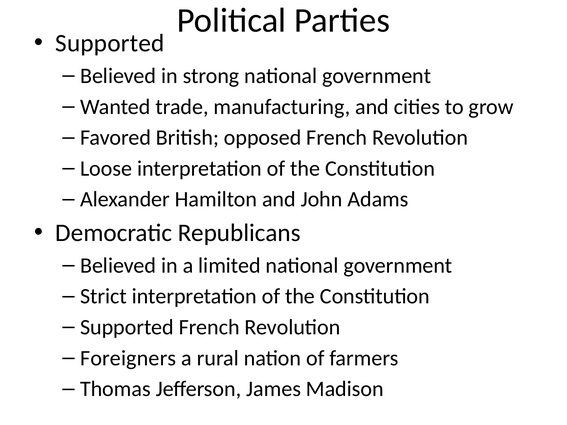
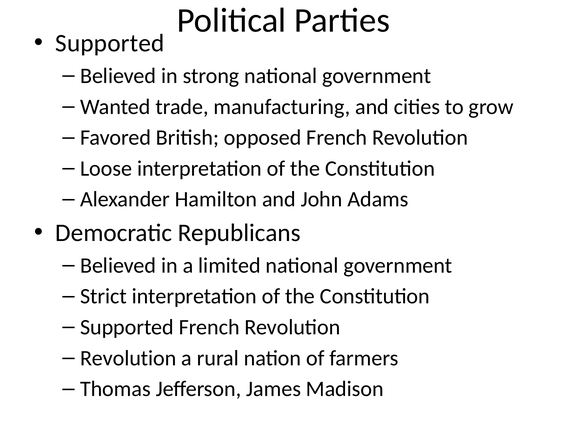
Foreigners: Foreigners -> Revolution (128, 358)
